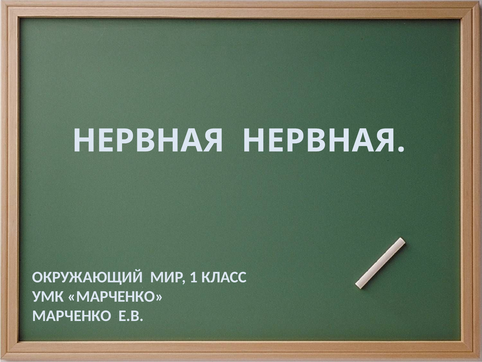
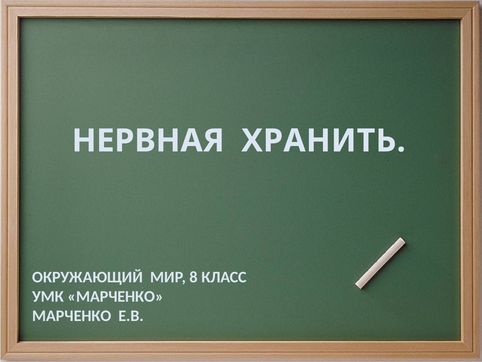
НЕРВНАЯ НЕРВНАЯ: НЕРВНАЯ -> ХРАНИТЬ (324, 141)
1: 1 -> 8 (194, 277)
